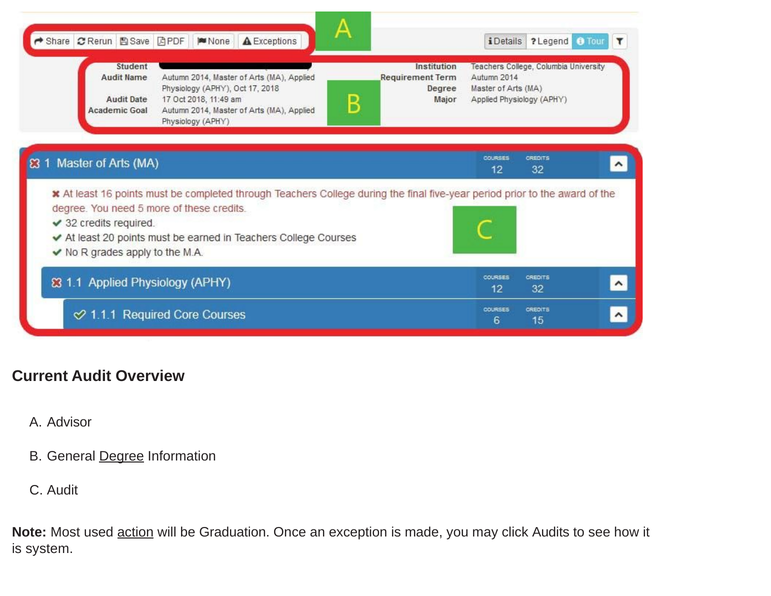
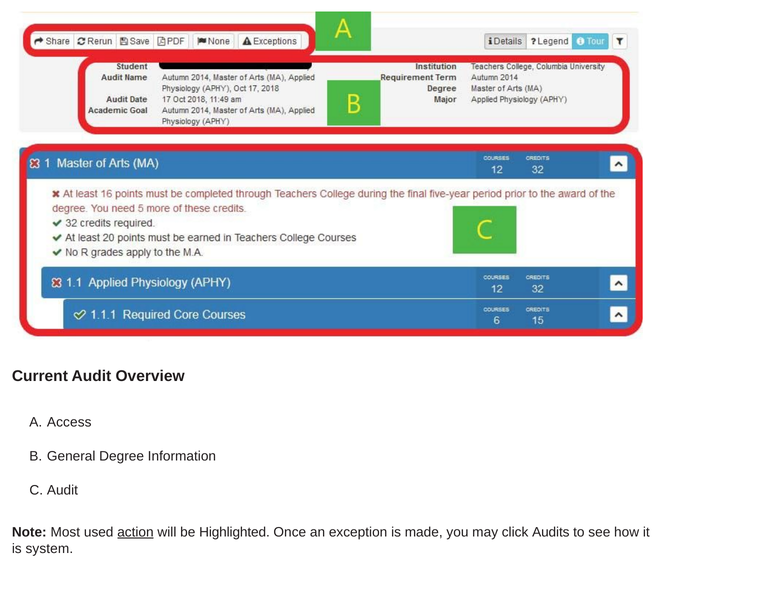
Advisor: Advisor -> Access (69, 422)
Degree underline: present -> none (122, 456)
Graduation: Graduation -> Highlighted (234, 532)
